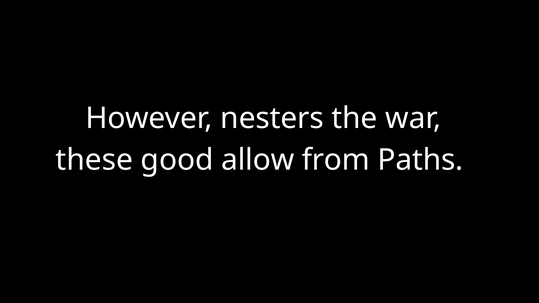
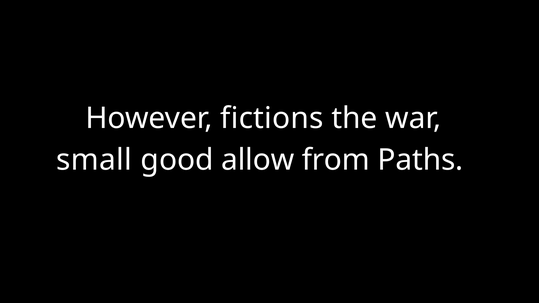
nesters: nesters -> fictions (272, 118)
these: these -> small (94, 160)
